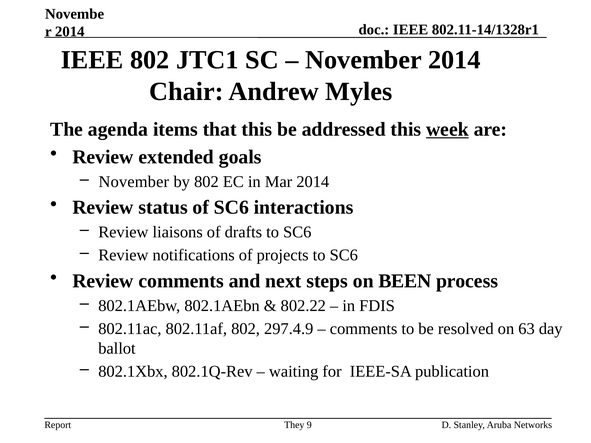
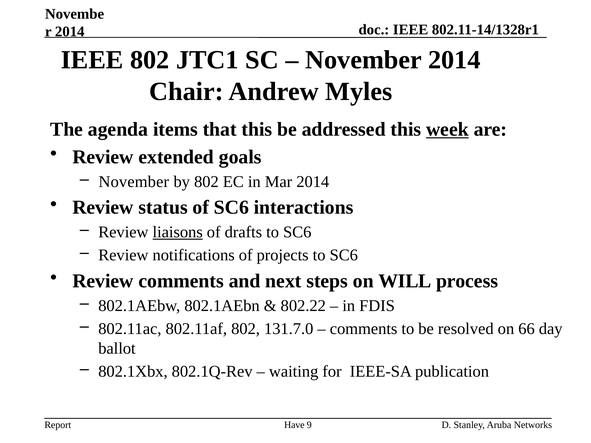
liaisons underline: none -> present (178, 232)
BEEN: BEEN -> WILL (405, 281)
297.4.9: 297.4.9 -> 131.7.0 (289, 329)
63: 63 -> 66 (527, 329)
They: They -> Have (294, 425)
